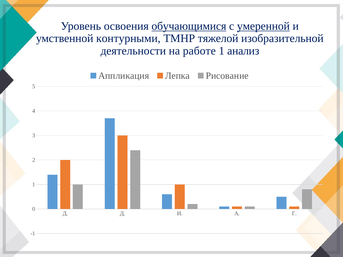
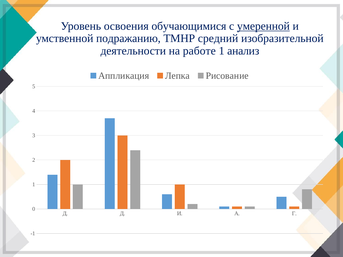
обучающимися underline: present -> none (189, 26)
контурными: контурными -> подражанию (128, 38)
тяжелой: тяжелой -> средний (218, 38)
